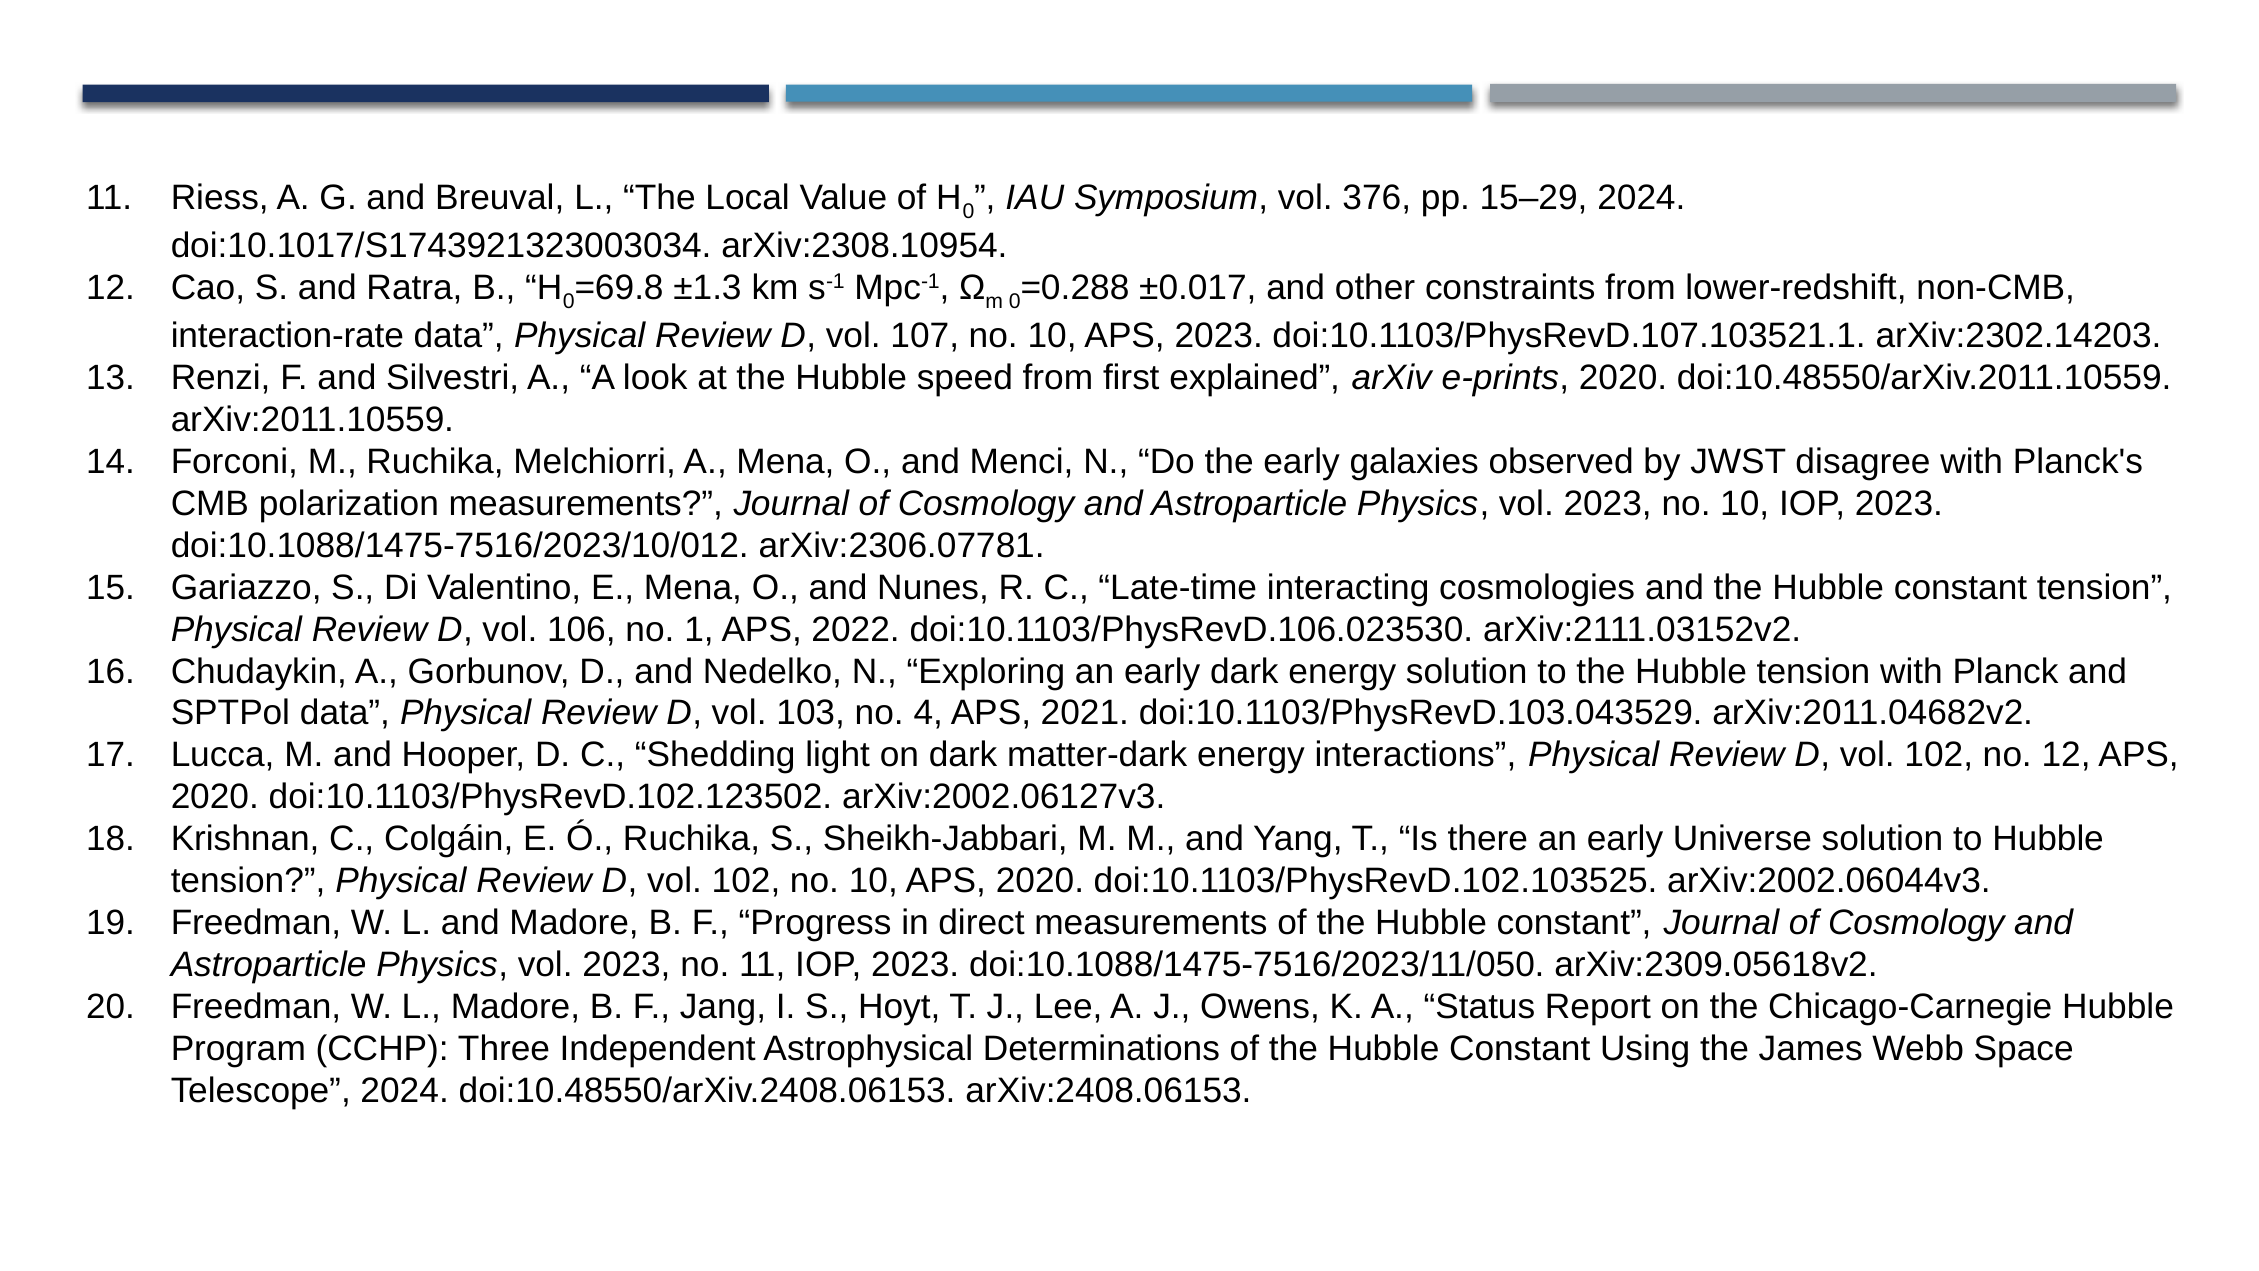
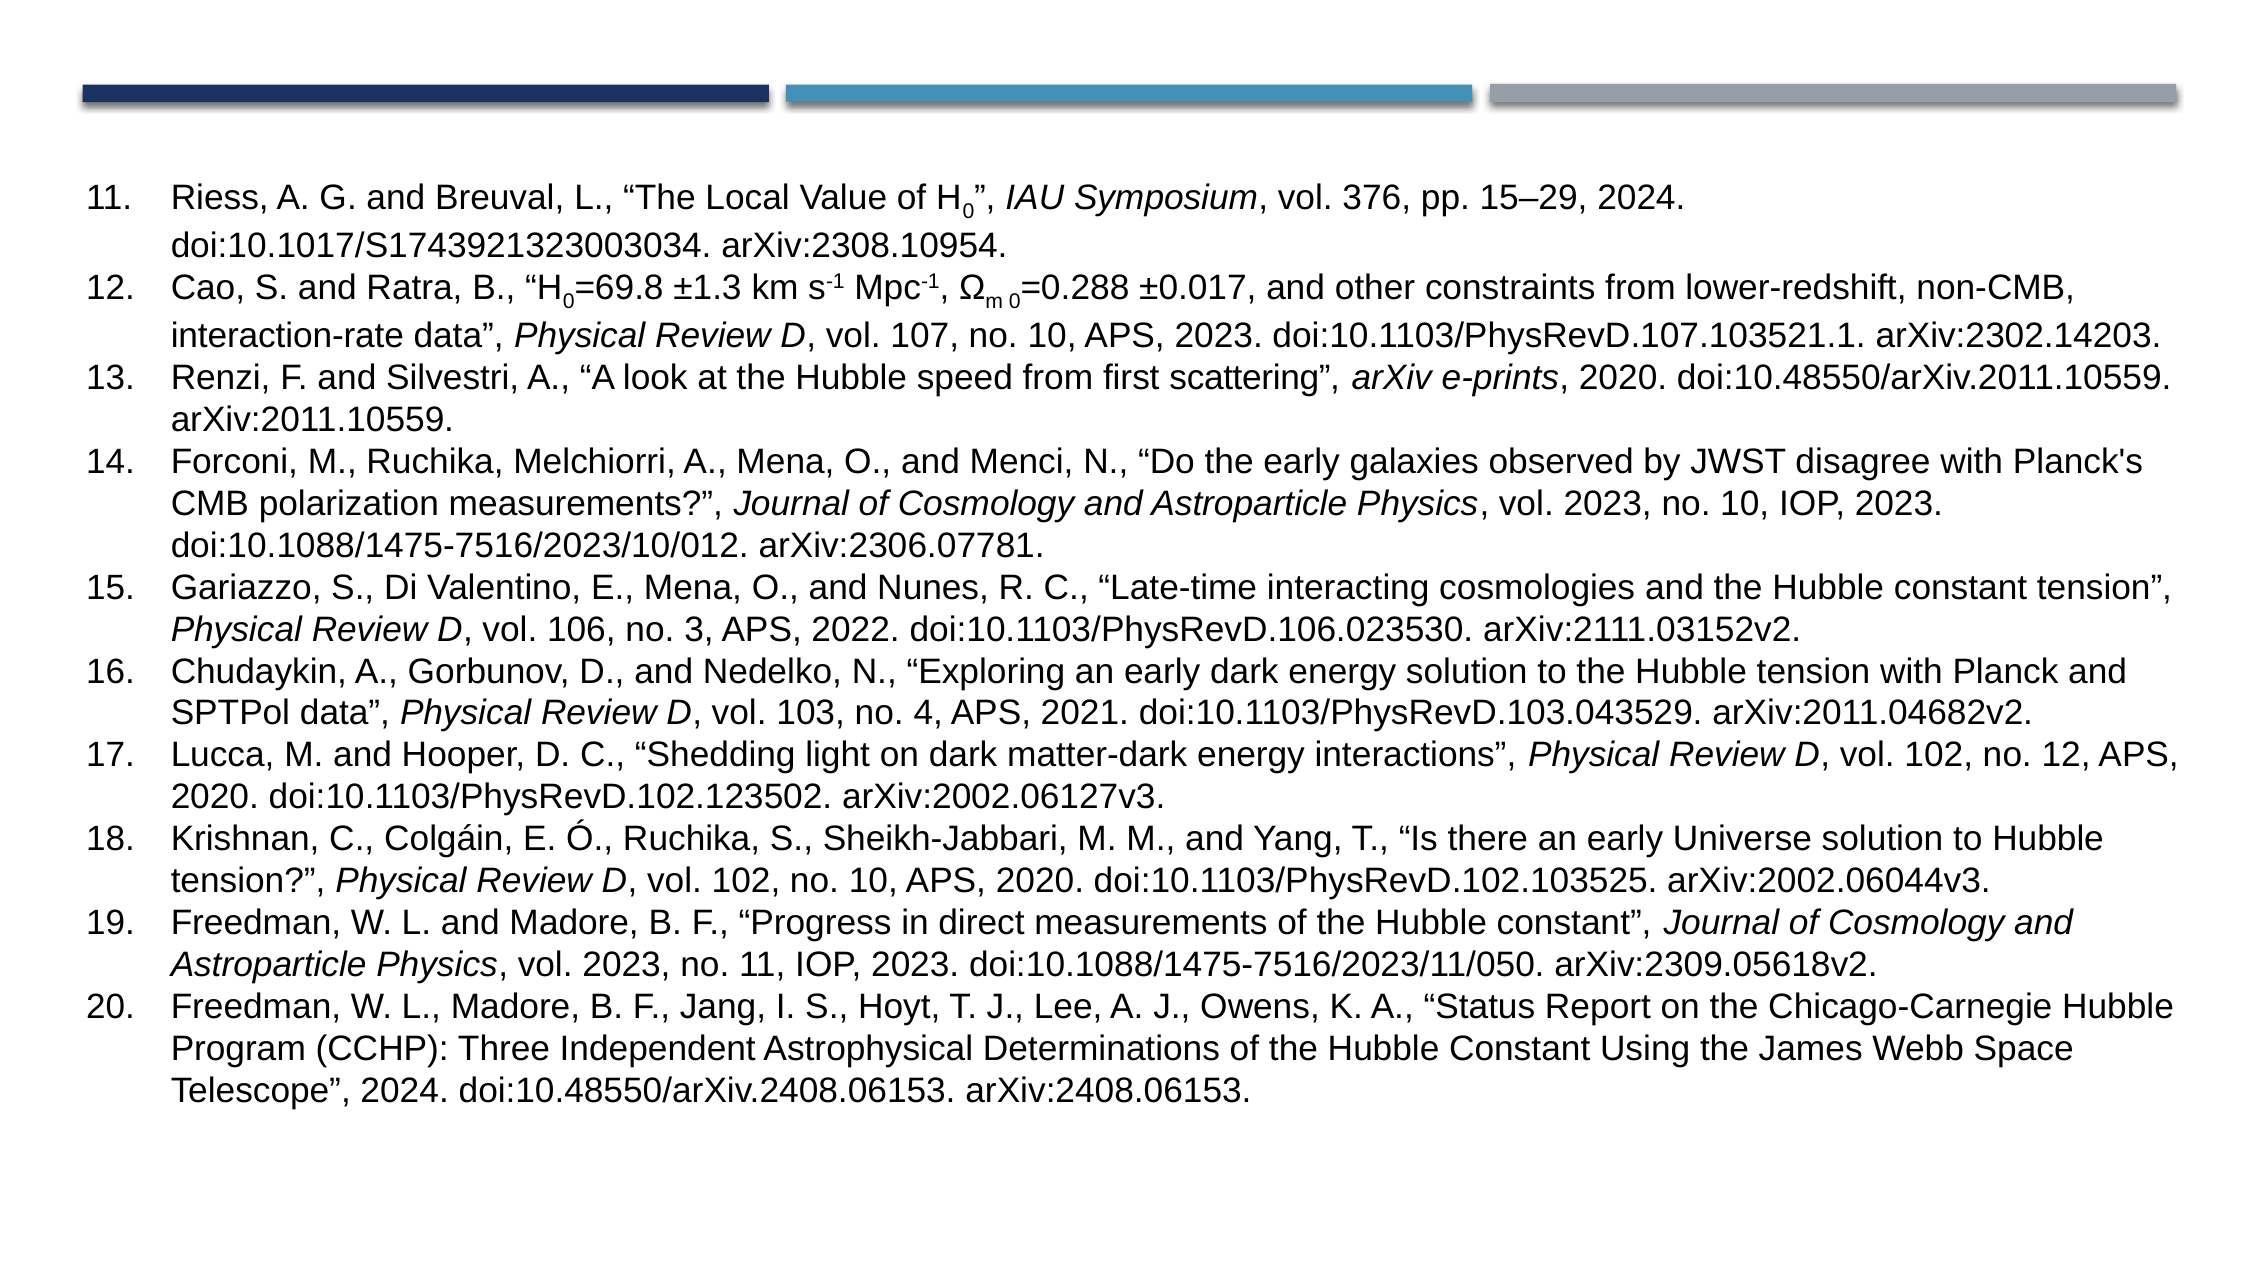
explained: explained -> scattering (1255, 378)
1: 1 -> 3 (699, 629)
